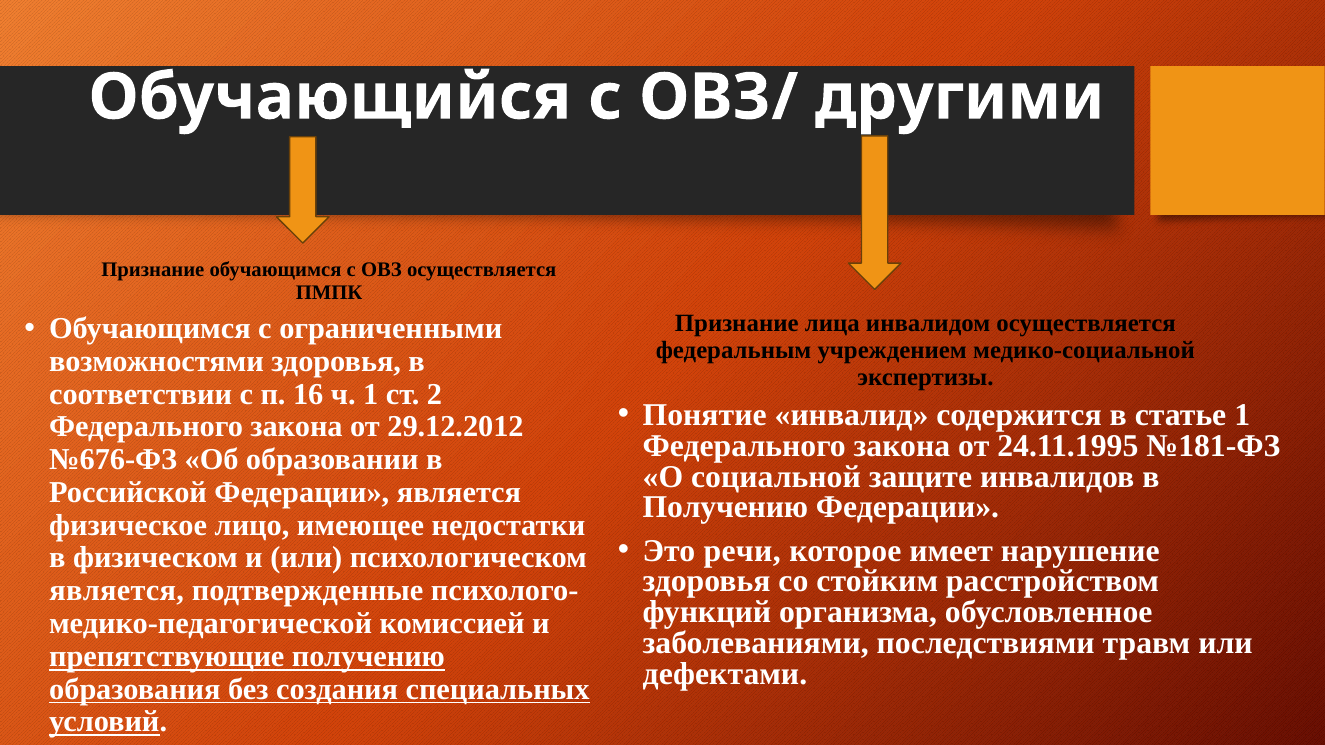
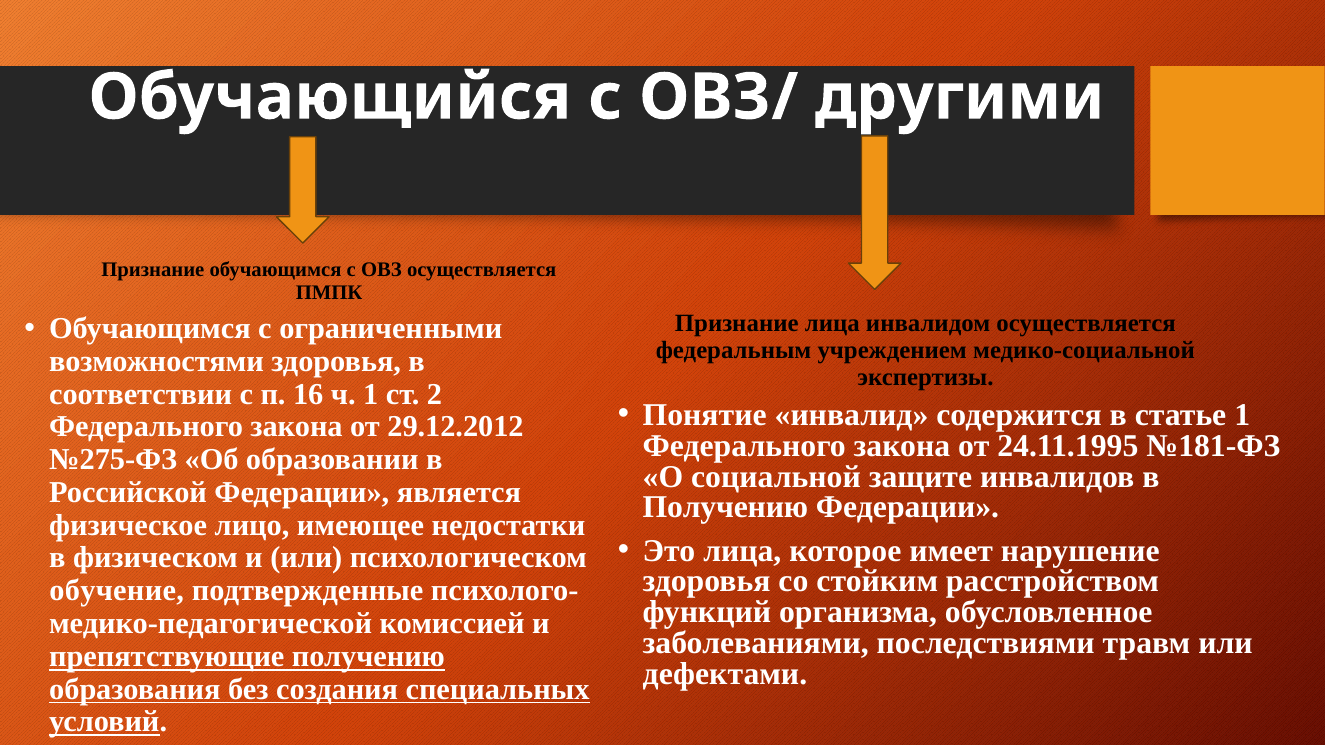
№676-ФЗ: №676-ФЗ -> №275-ФЗ (113, 460)
Это речи: речи -> лица (742, 551)
является: является -> обучение (117, 591)
